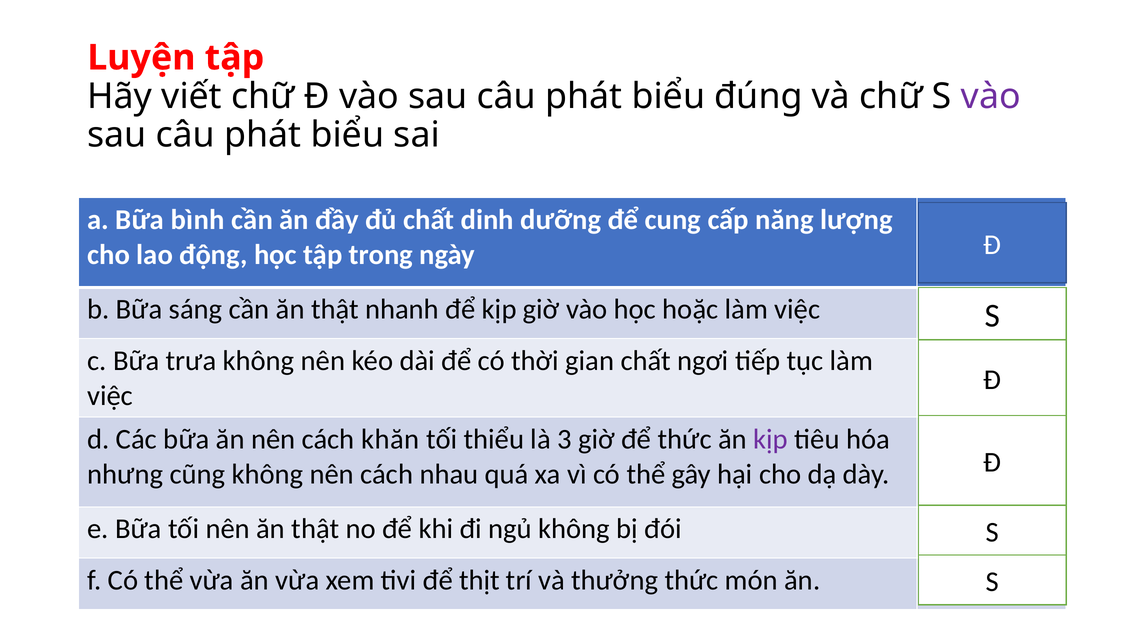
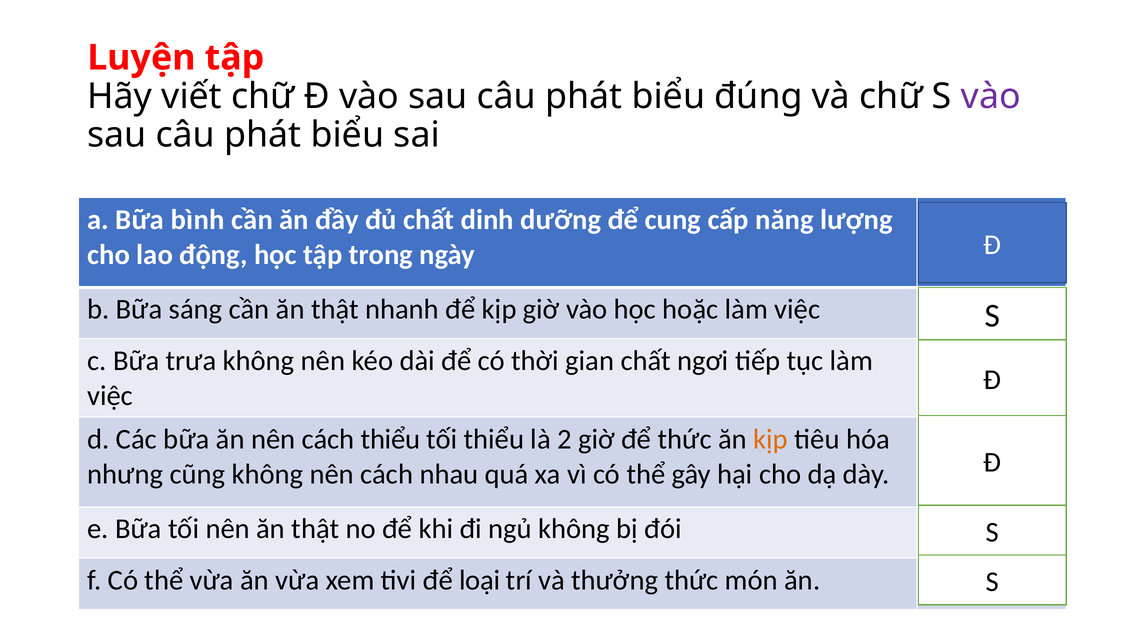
cách khăn: khăn -> thiểu (391, 439)
3: 3 -> 2 (564, 439)
kịp colour: purple -> orange (771, 439)
thịt: thịt -> loại (480, 580)
